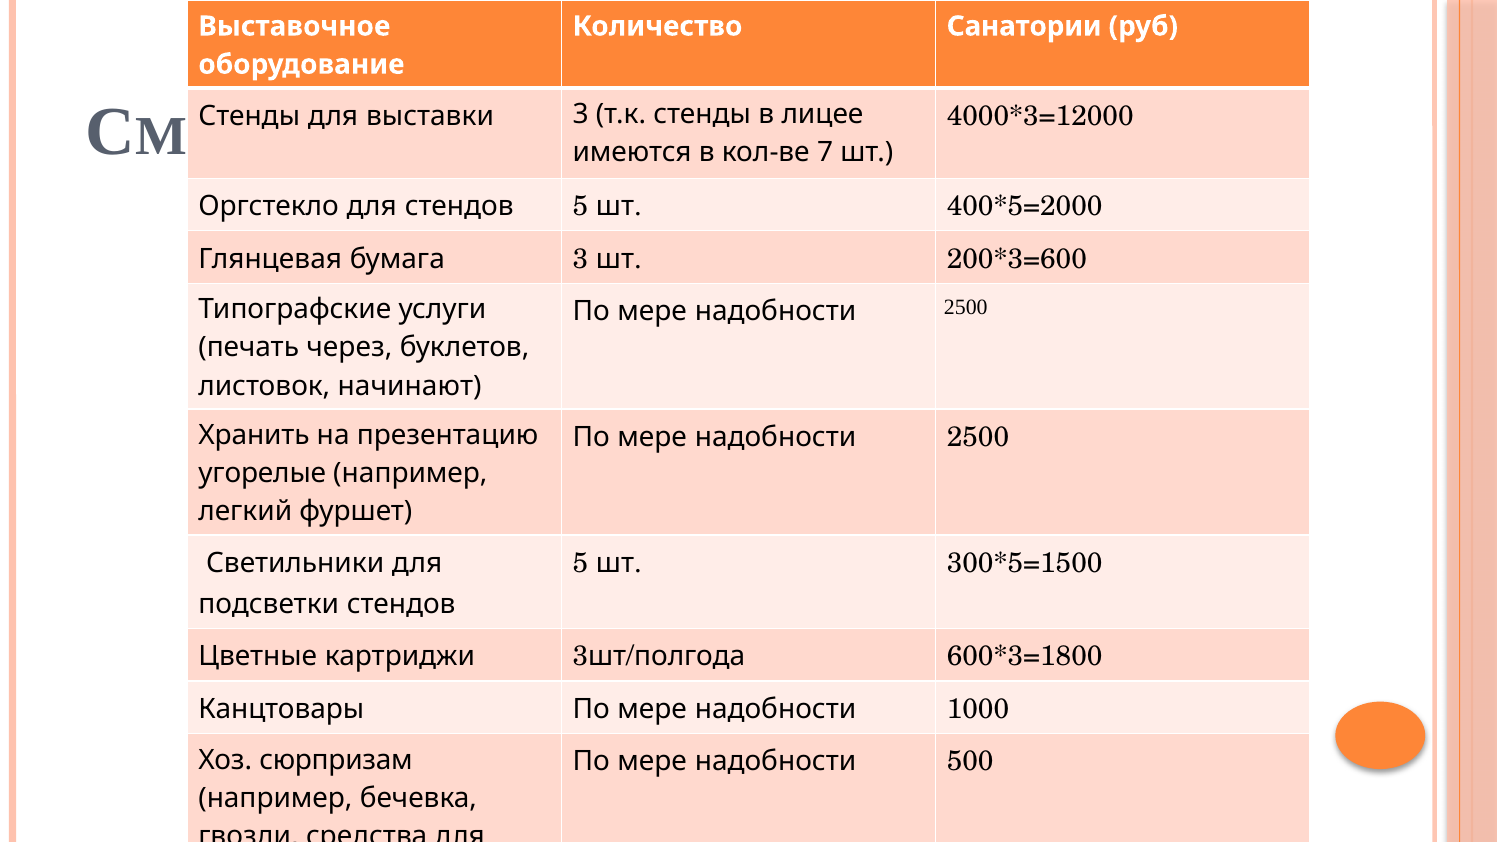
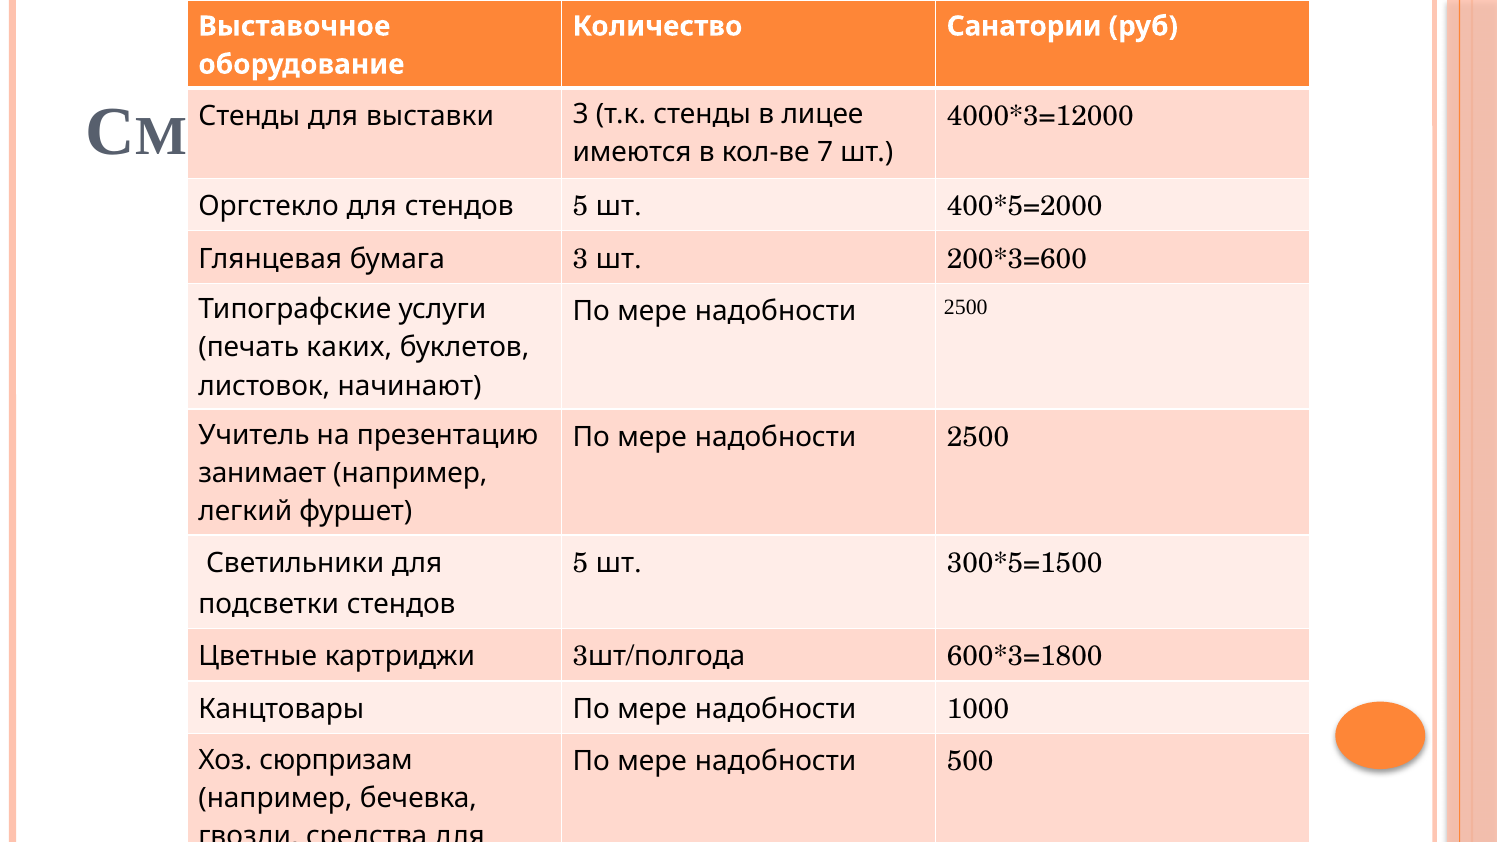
через: через -> каких (349, 348)
Хранить: Хранить -> Учитель (254, 435)
угорелые: угорелые -> занимает (262, 474)
